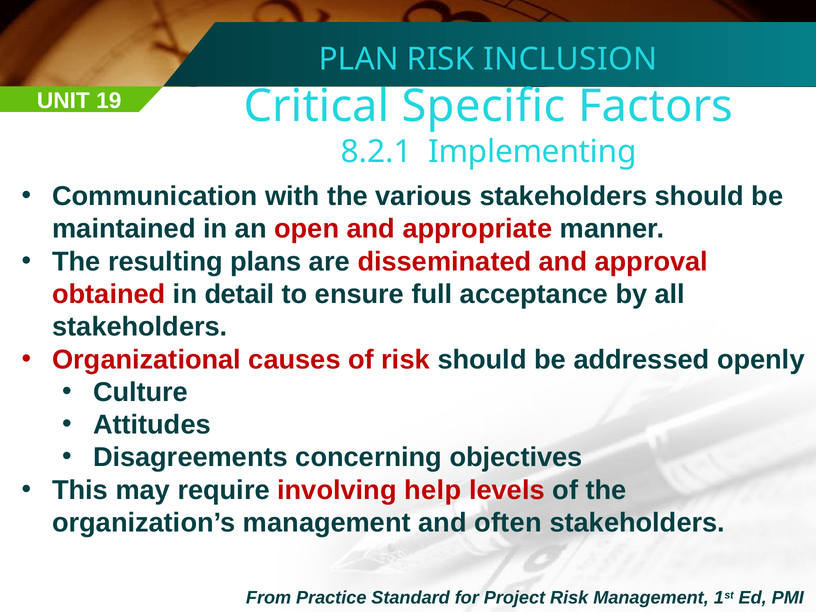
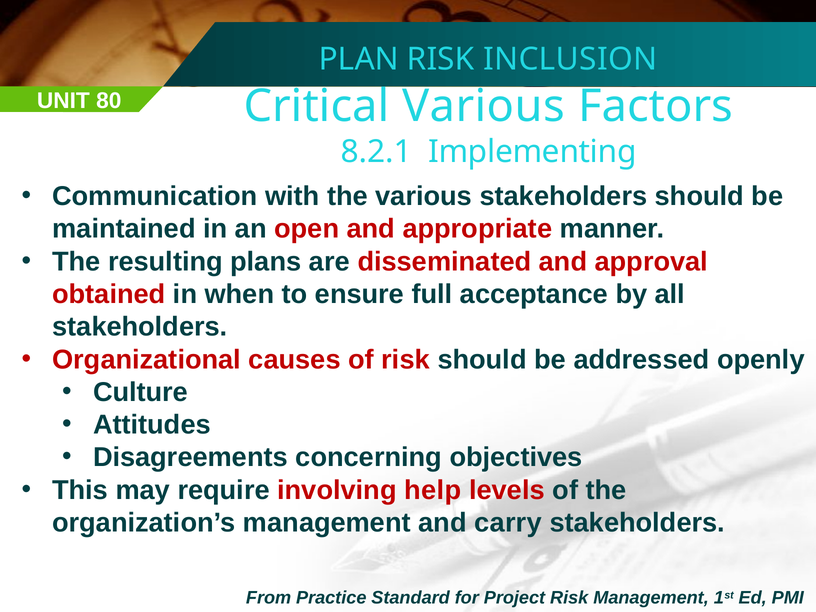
19: 19 -> 80 (109, 101)
Critical Specific: Specific -> Various (484, 106)
detail: detail -> when (239, 294)
often: often -> carry (508, 523)
